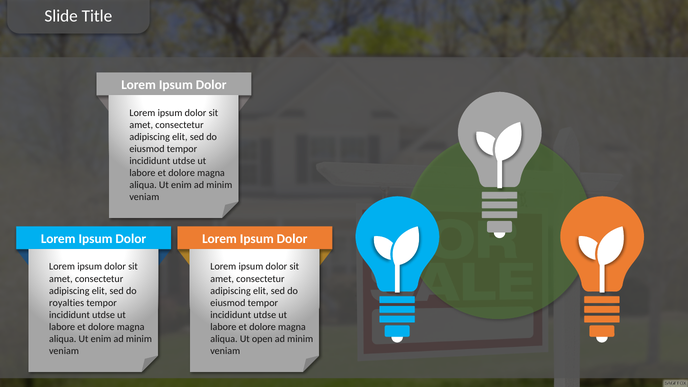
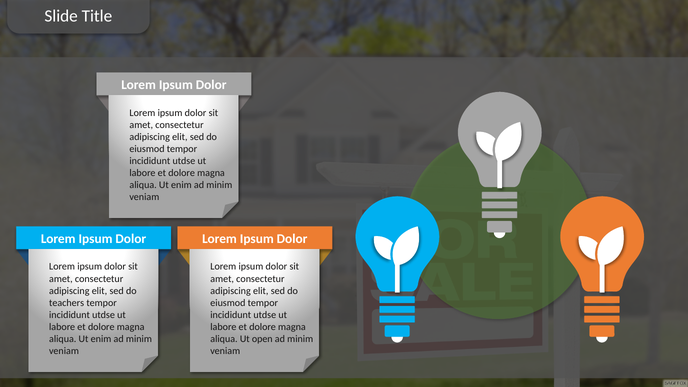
royalties: royalties -> teachers (67, 303)
